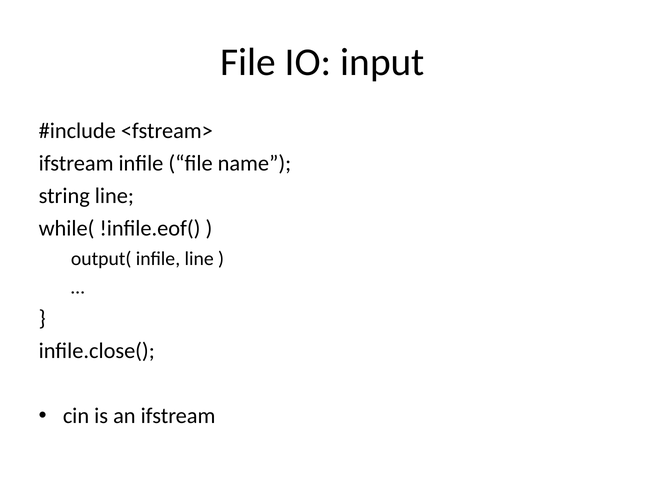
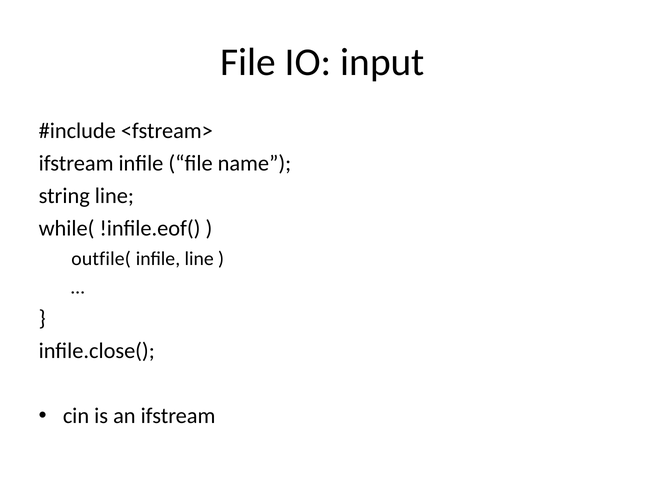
output(: output( -> outfile( (101, 259)
